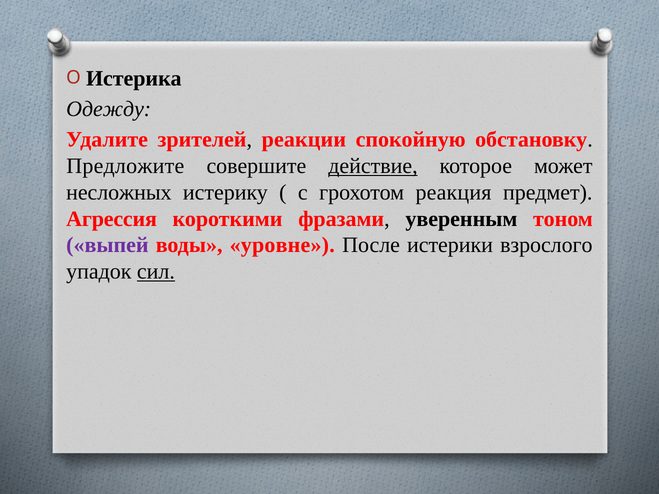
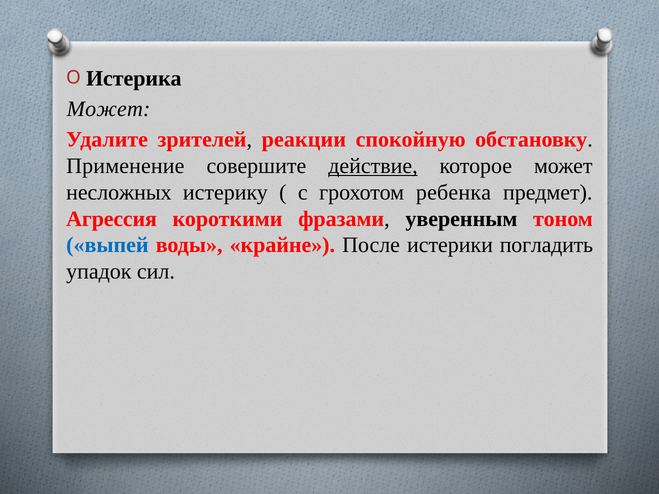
Одежду: Одежду -> Может (109, 109)
Предложите: Предложите -> Применение (125, 166)
реакция: реакция -> ребенка (453, 193)
выпей colour: purple -> blue (107, 245)
уровне: уровне -> крайне (282, 245)
взрослого: взрослого -> погладить (546, 245)
сил underline: present -> none (156, 272)
